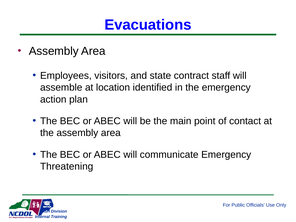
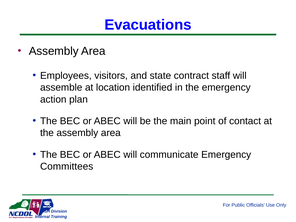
Threatening: Threatening -> Committees (67, 166)
